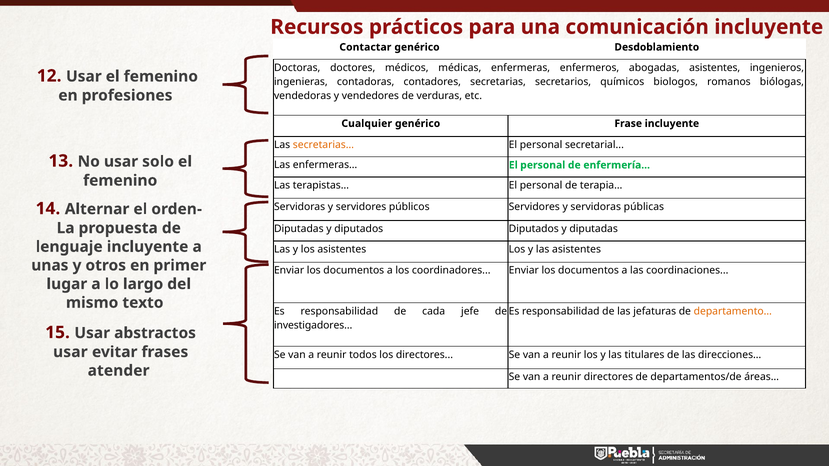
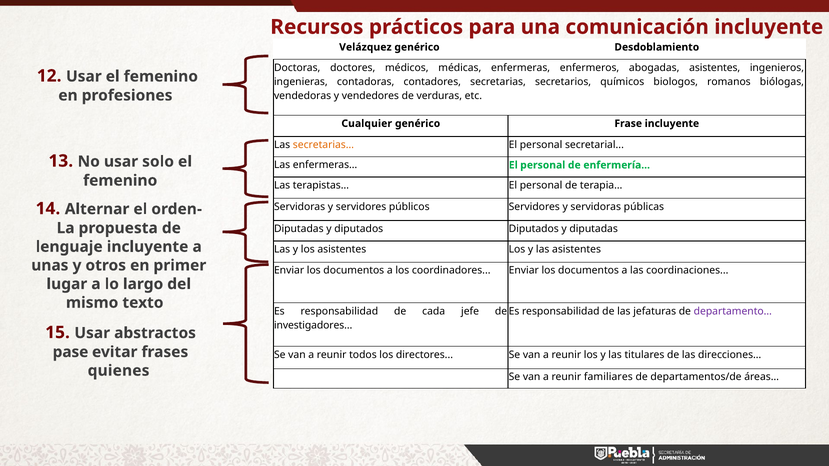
Contactar: Contactar -> Velázquez (365, 47)
departamento… colour: orange -> purple (733, 311)
usar: usar -> pase (71, 352)
atender: atender -> quienes (119, 371)
reunir directores: directores -> familiares (608, 377)
